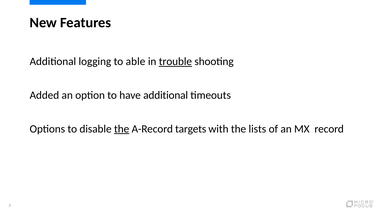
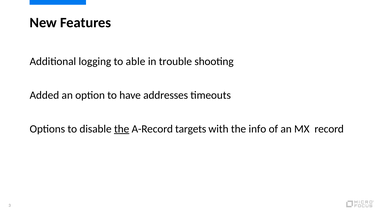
trouble underline: present -> none (175, 62)
have additional: additional -> addresses (166, 95)
lists: lists -> info (257, 129)
